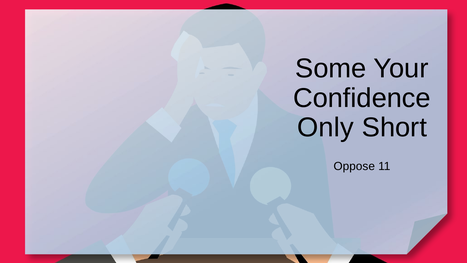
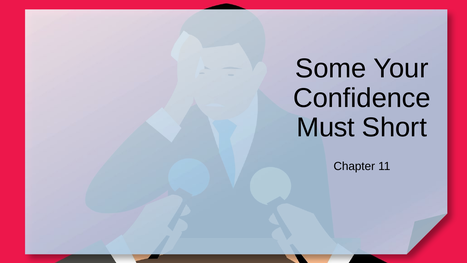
Only: Only -> Must (326, 127)
Oppose: Oppose -> Chapter (354, 166)
